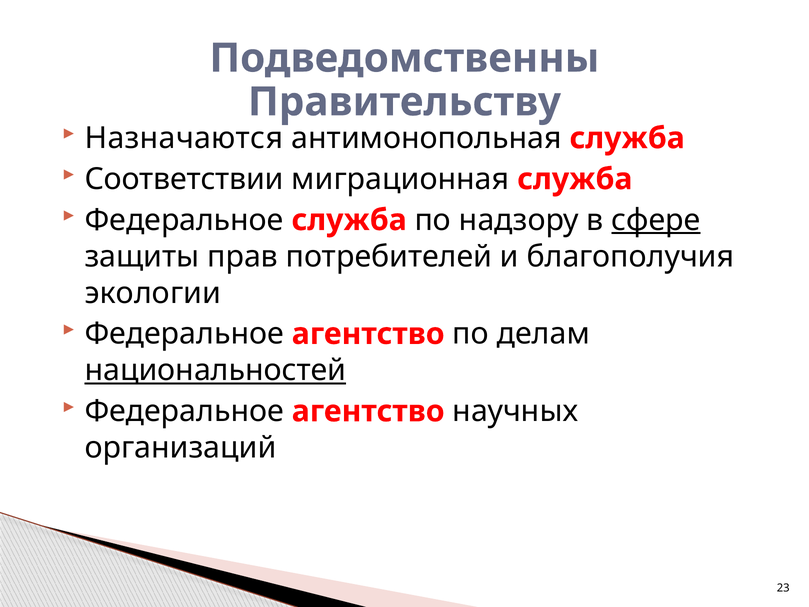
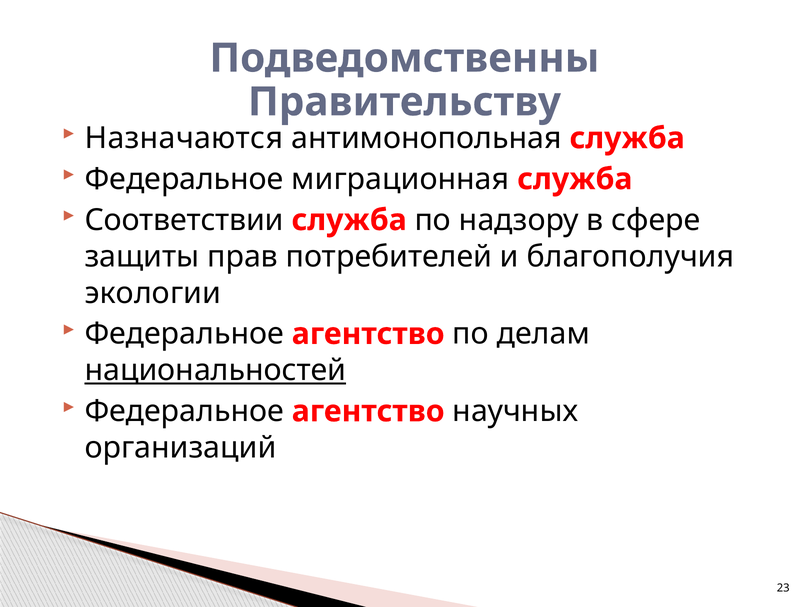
Соответствии: Соответствии -> Федеральное (184, 179)
Федеральное: Федеральное -> Соответствии (184, 220)
сфере underline: present -> none (656, 220)
